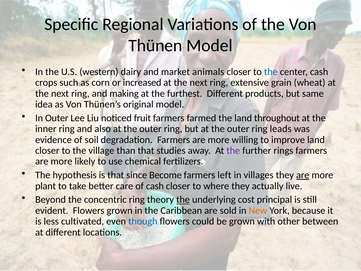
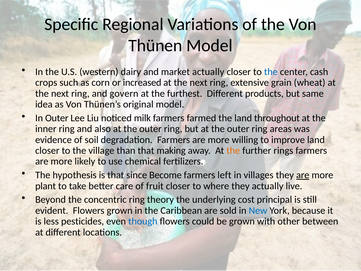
market animals: animals -> actually (208, 72)
making: making -> govern (124, 93)
fruit: fruit -> milk (142, 118)
leads: leads -> areas (281, 129)
studies: studies -> making (171, 150)
the colour: purple -> orange (233, 150)
of cash: cash -> fruit (155, 186)
the underline: present -> none (183, 199)
New colour: orange -> blue (258, 210)
cultivated: cultivated -> pesticides (83, 221)
